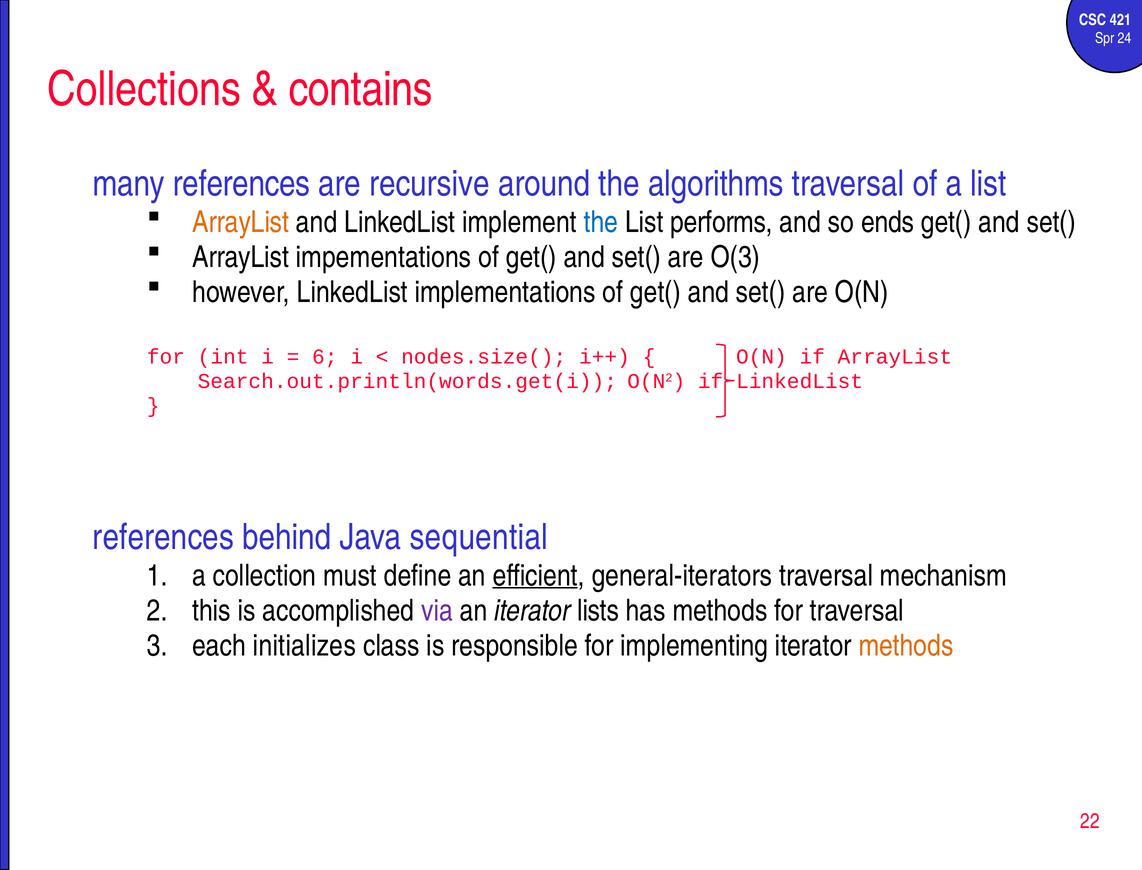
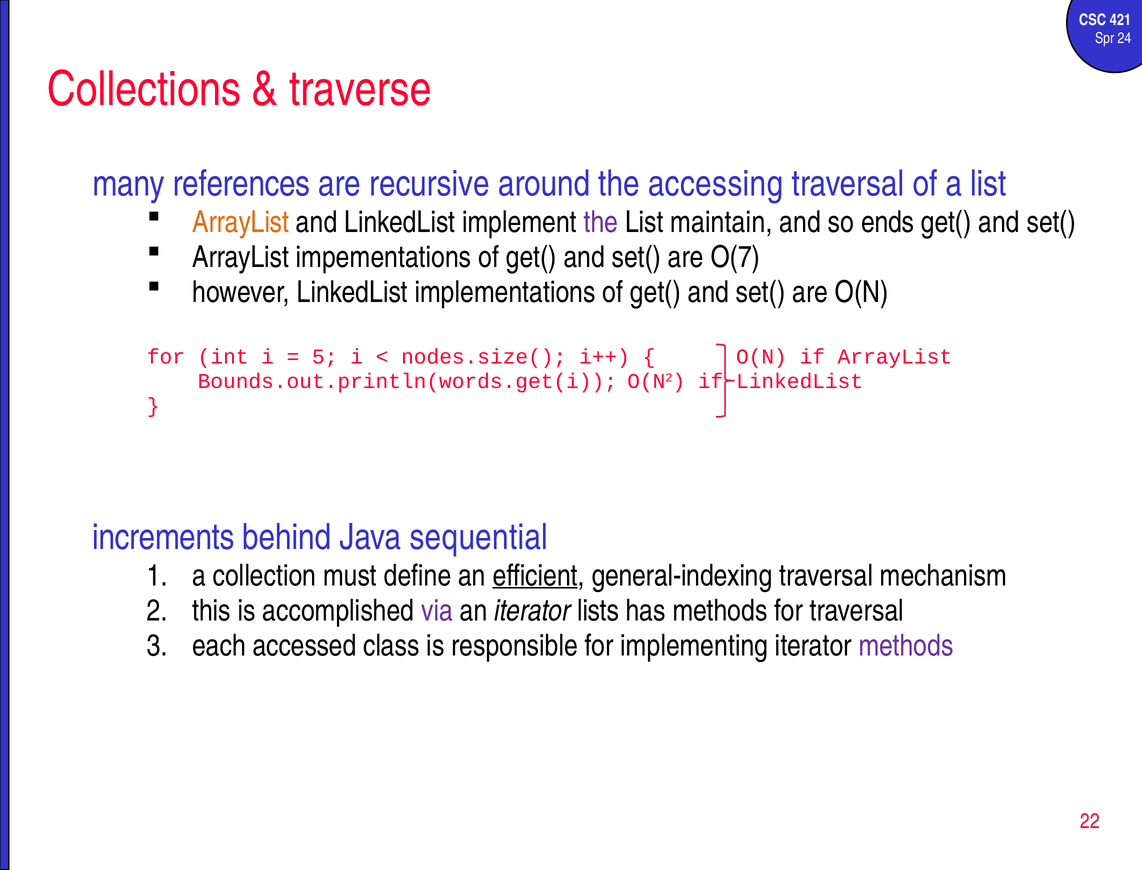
contains: contains -> traverse (360, 89)
algorithms: algorithms -> accessing (716, 184)
the colour: blue -> purple (601, 222)
performs: performs -> maintain (721, 222)
O(3: O(3 -> O(7 (735, 257)
6: 6 -> 5 (325, 357)
Search.out.println(words.get(i: Search.out.println(words.get(i -> Bounds.out.println(words.get(i (407, 381)
references: references -> increments (163, 537)
general-iterators: general-iterators -> general-indexing (682, 576)
initializes: initializes -> accessed (305, 646)
methods colour: orange -> purple (906, 646)
